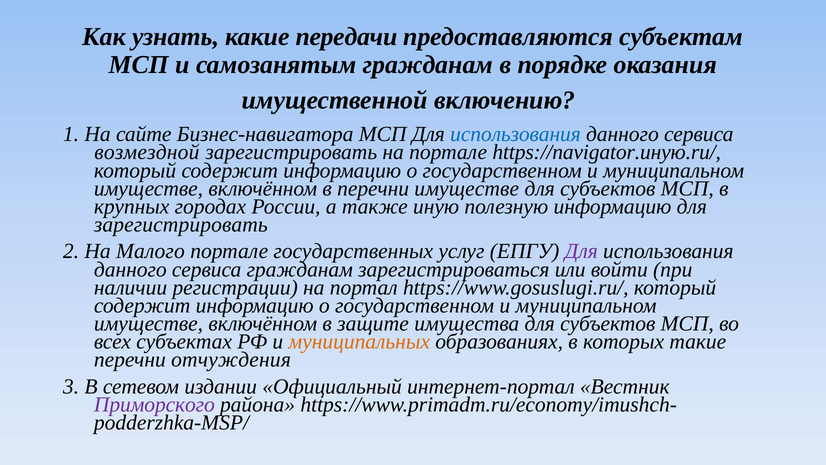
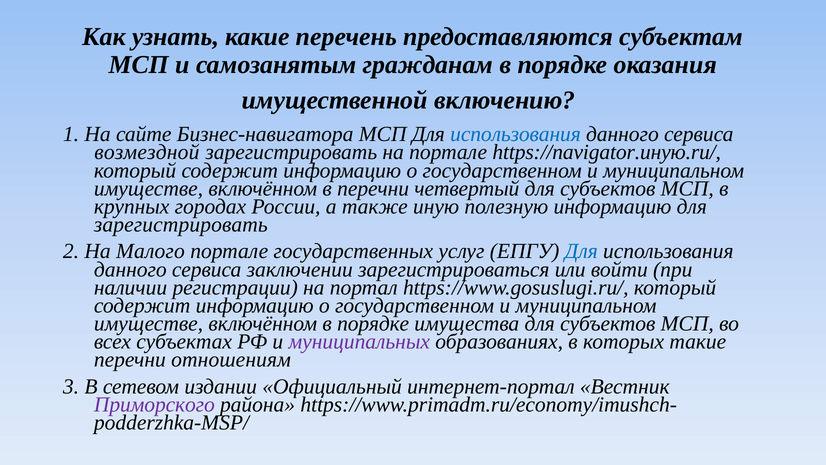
передачи: передачи -> перечень (346, 37)
перечни имуществе: имуществе -> четвертый (467, 188)
Для colour: purple -> blue (581, 251)
сервиса гражданам: гражданам -> заключении (300, 269)
включённом в защите: защите -> порядке (373, 323)
муниципальных colour: orange -> purple (359, 342)
отчуждения: отчуждения -> отношениям (231, 360)
